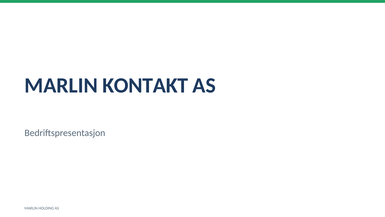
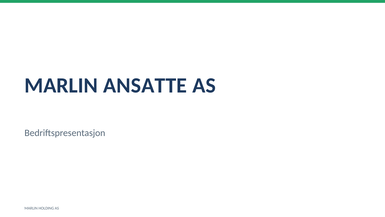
KONTAKT: KONTAKT -> ANSATTE (145, 85)
